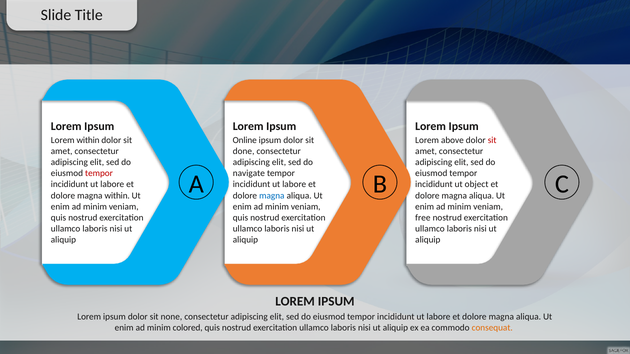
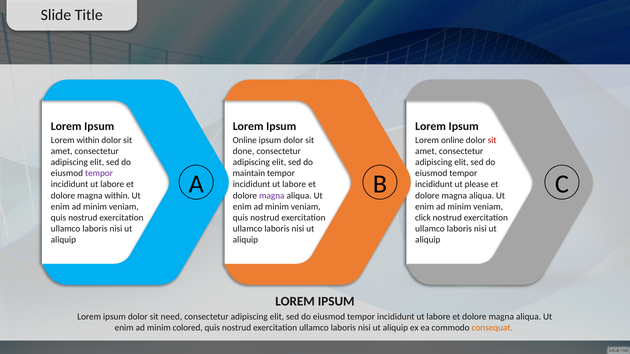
Lorem above: above -> online (452, 141)
tempor colour: red -> purple (99, 174)
navigate: navigate -> maintain (249, 174)
object: object -> please (477, 185)
magna colour: blue -> purple (272, 196)
free: free -> click (423, 218)
none: none -> need (171, 317)
